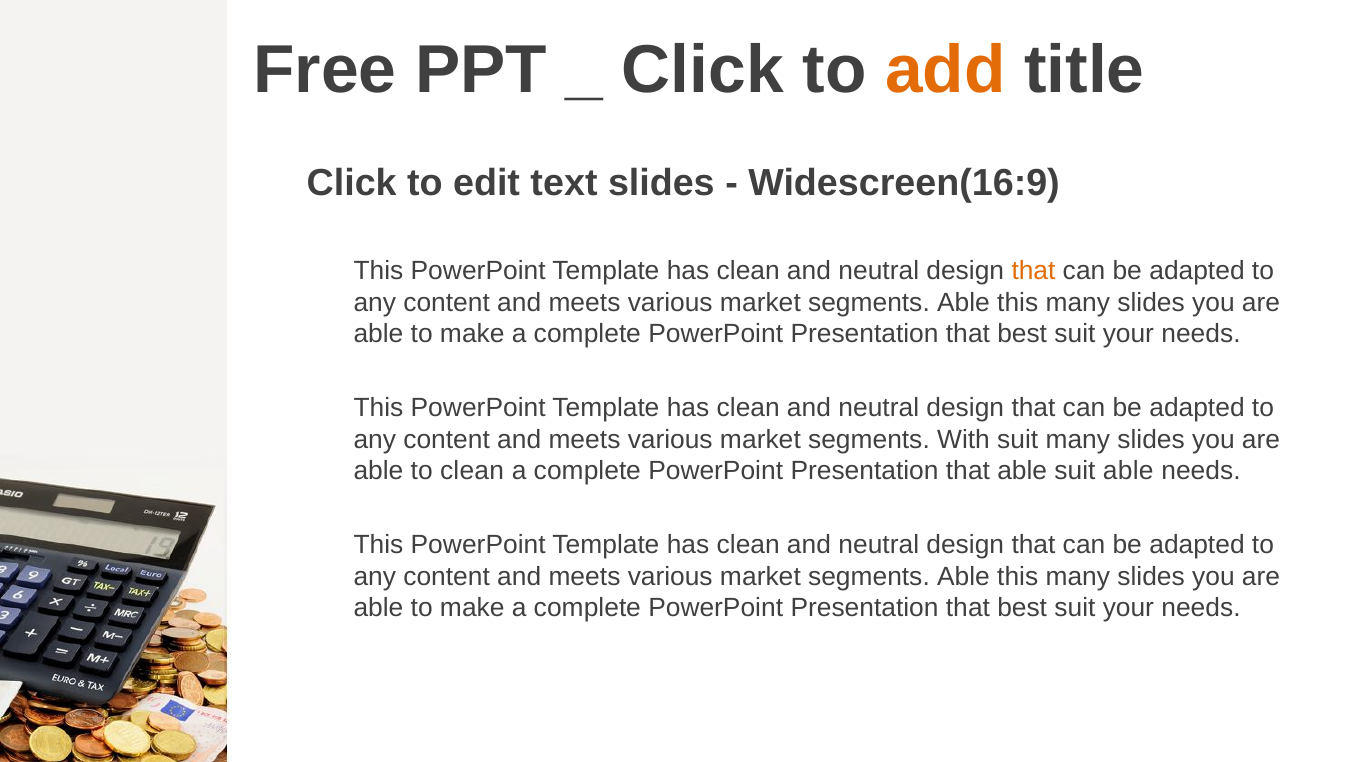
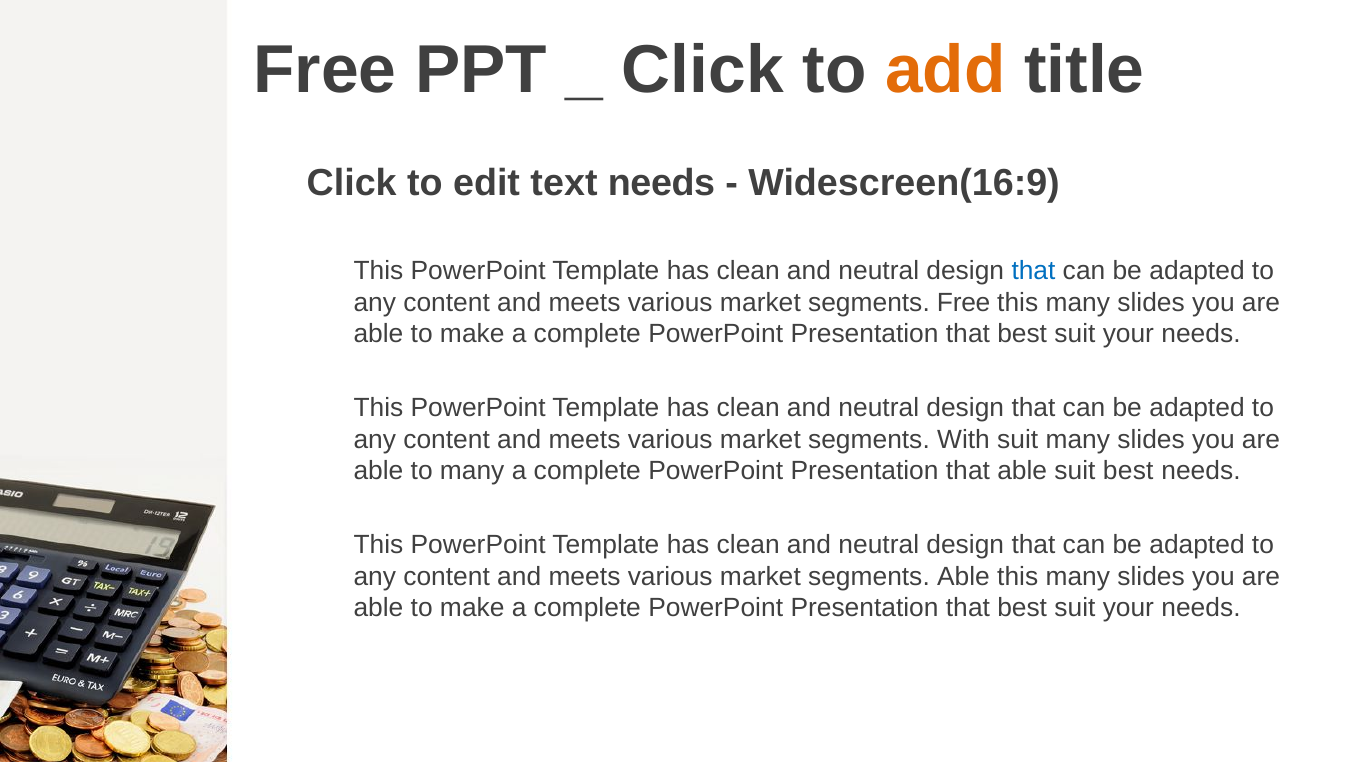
text slides: slides -> needs (662, 183)
that colour: orange -> blue (1033, 271)
Able: Able -> Free (964, 303)
to clean: clean -> many (472, 471)
suit able: able -> best (1128, 471)
